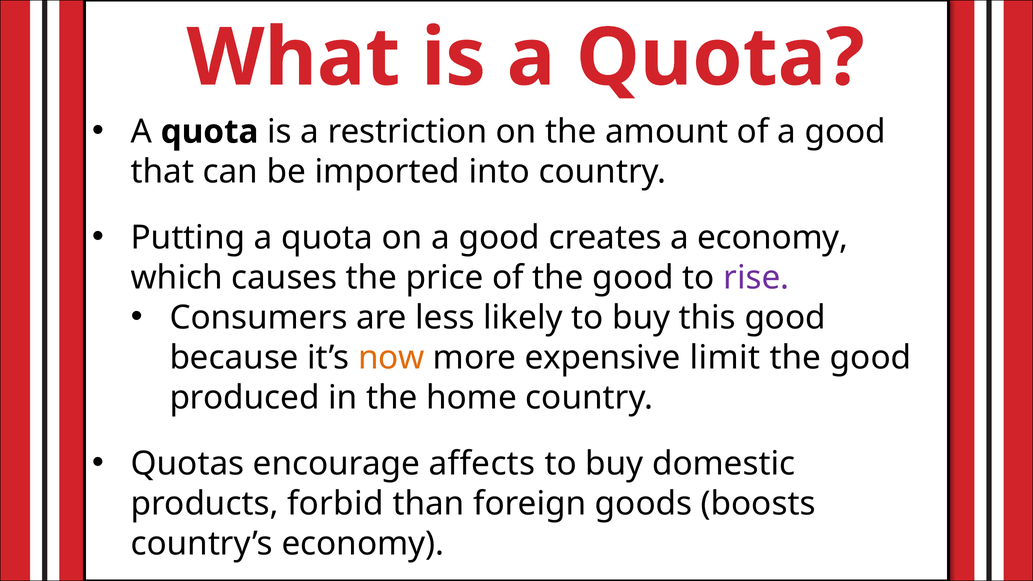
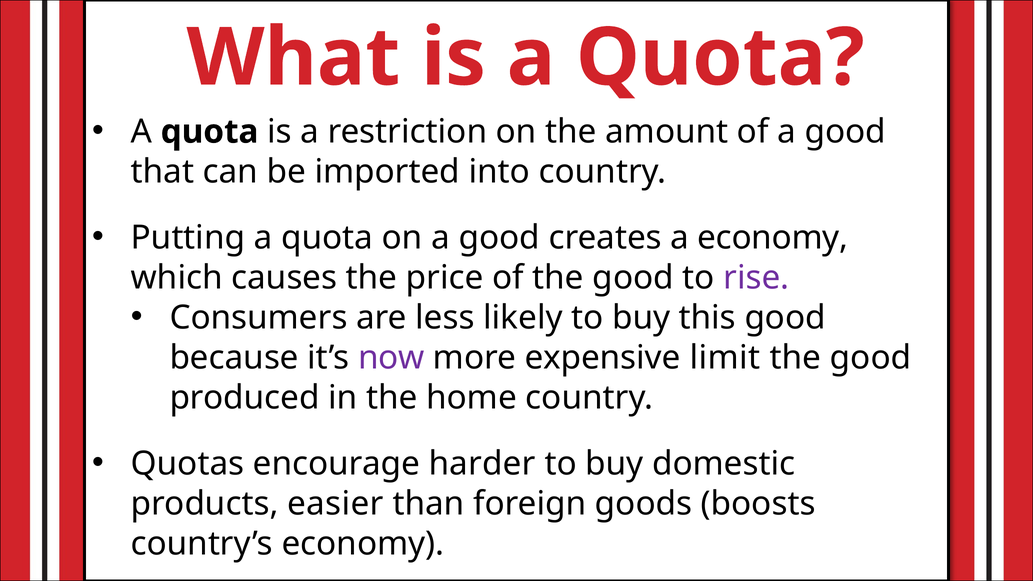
now colour: orange -> purple (391, 358)
affects: affects -> harder (482, 464)
forbid: forbid -> easier (335, 504)
